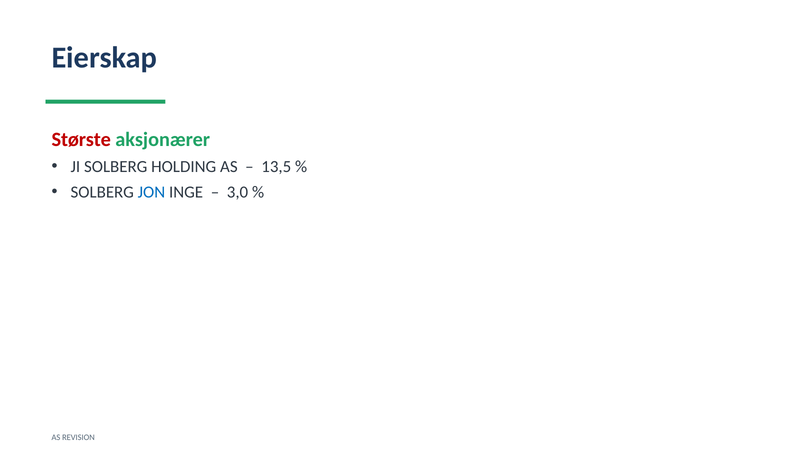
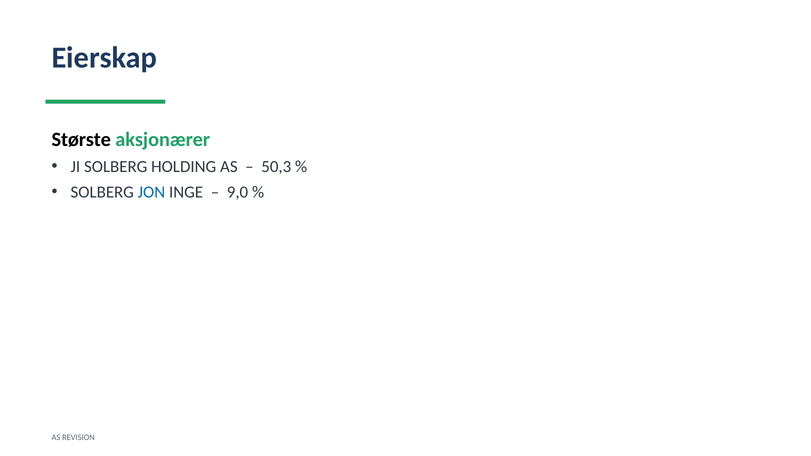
Største colour: red -> black (81, 140)
13,5: 13,5 -> 50,3 (276, 167)
3,0: 3,0 -> 9,0 (237, 192)
